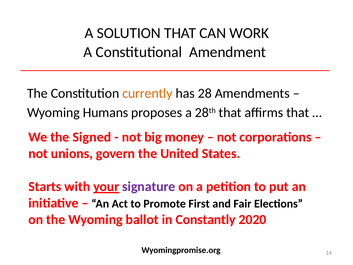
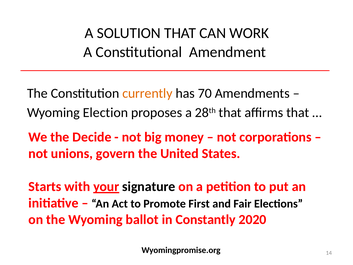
28: 28 -> 70 (205, 93)
Humans: Humans -> Election (106, 113)
Signed: Signed -> Decide (92, 137)
signature colour: purple -> black (149, 186)
